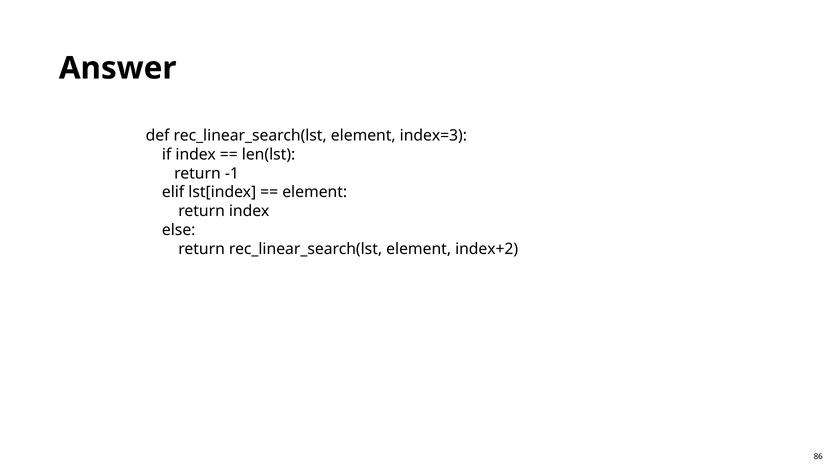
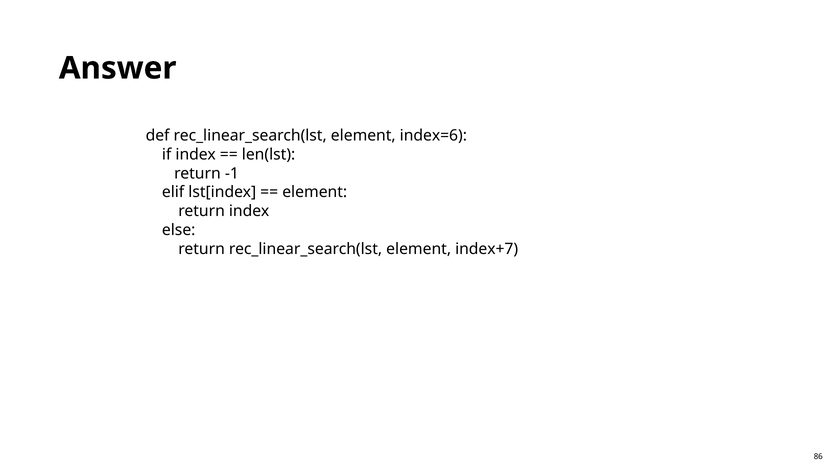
index=3: index=3 -> index=6 (433, 135)
index+2: index+2 -> index+7 (487, 249)
